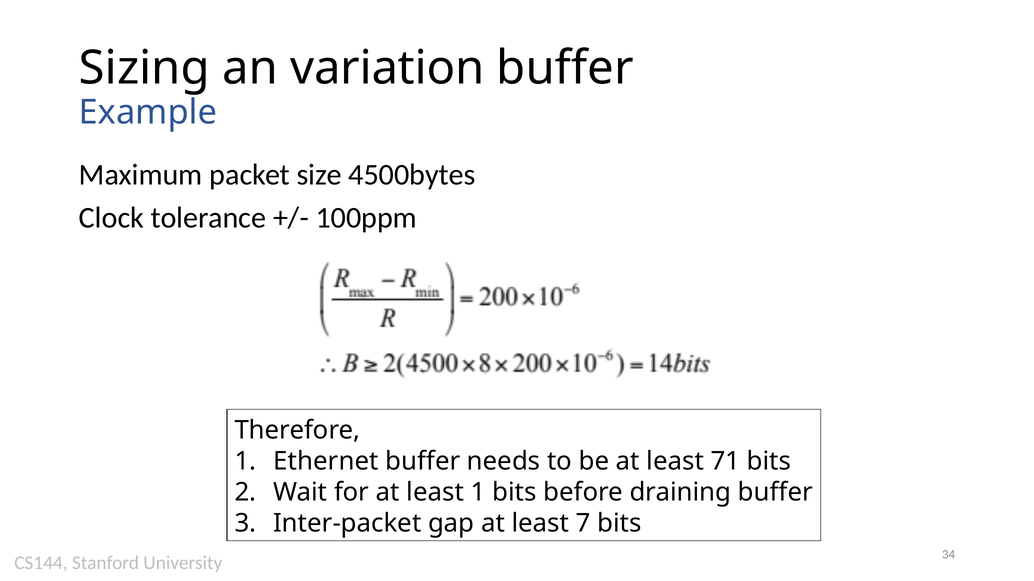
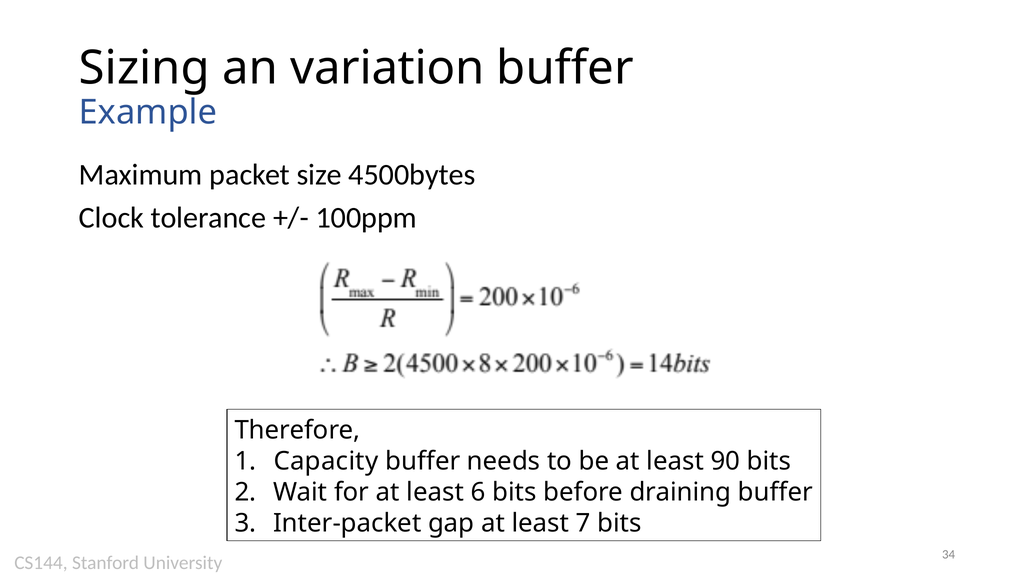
Ethernet: Ethernet -> Capacity (326, 462)
71: 71 -> 90 (725, 462)
least 1: 1 -> 6 (478, 493)
